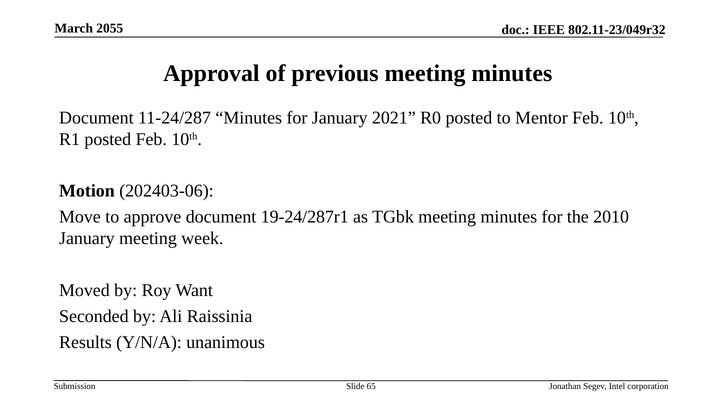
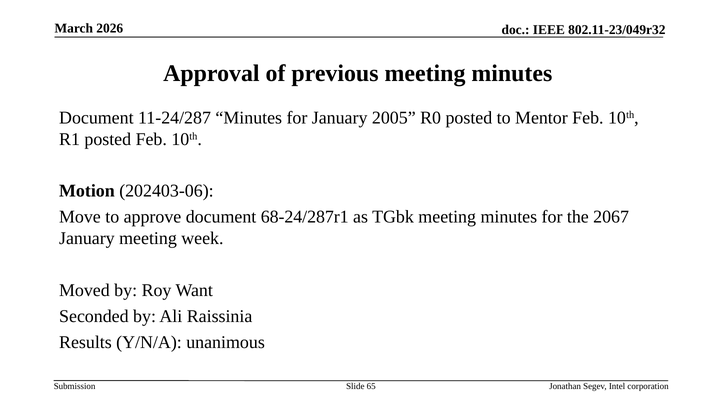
2055: 2055 -> 2026 (110, 28)
2021: 2021 -> 2005 (394, 118)
19-24/287r1: 19-24/287r1 -> 68-24/287r1 (305, 217)
2010: 2010 -> 2067 (611, 217)
